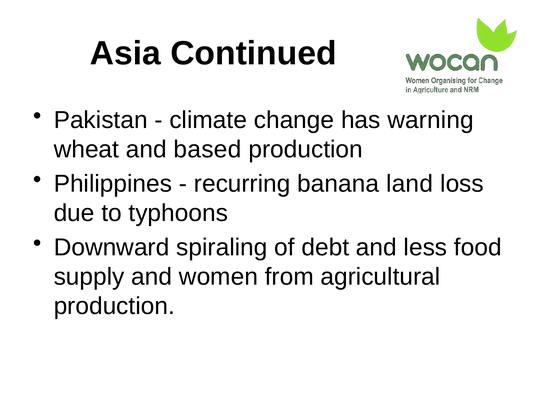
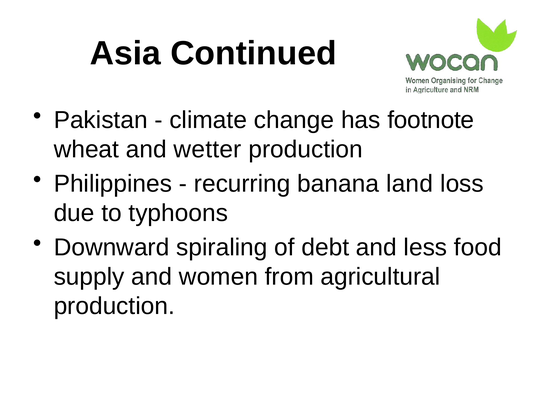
warning: warning -> footnote (431, 120)
based: based -> wetter (207, 150)
